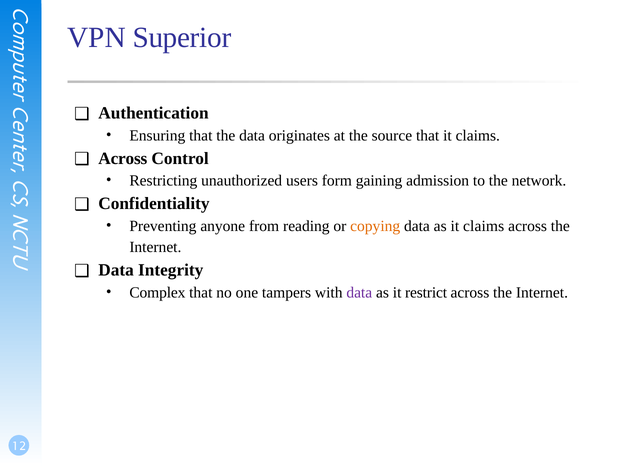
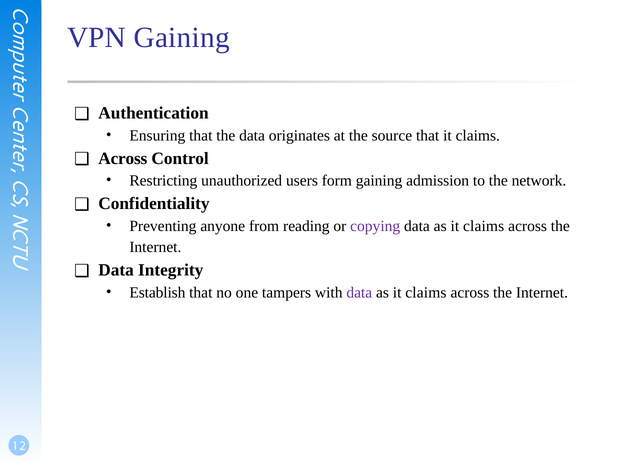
VPN Superior: Superior -> Gaining (182, 37)
copying colour: orange -> purple (375, 226)
Complex: Complex -> Establish (157, 292)
restrict: restrict -> claims (426, 292)
